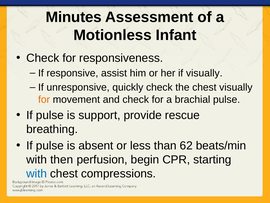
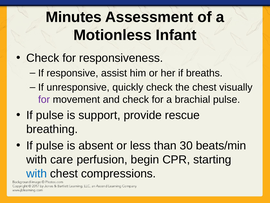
if visually: visually -> breaths (204, 73)
for colour: orange -> purple (44, 99)
62: 62 -> 30 (186, 145)
then: then -> care (62, 159)
